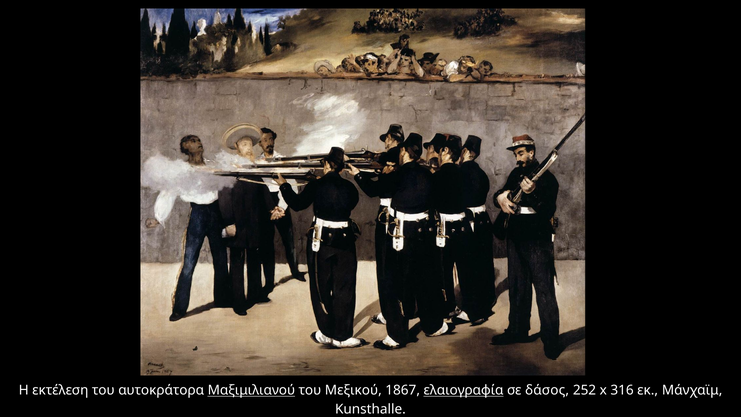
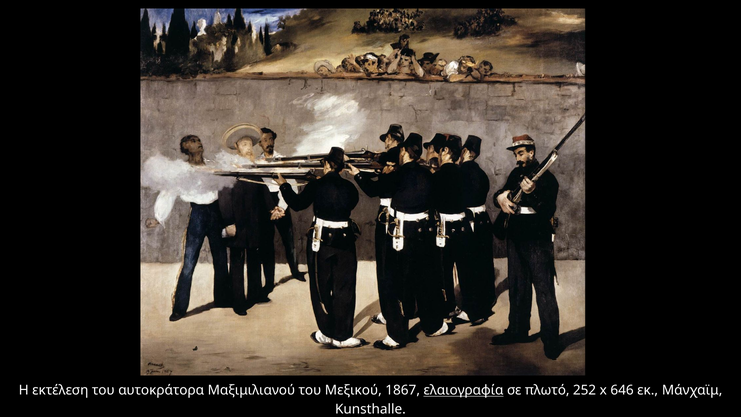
Μαξιμιλιανού underline: present -> none (251, 390)
δάσος: δάσος -> πλωτό (547, 390)
316: 316 -> 646 (622, 390)
